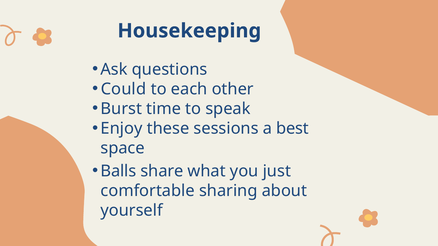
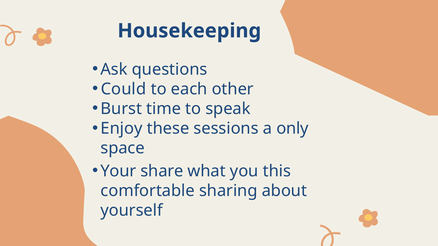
best: best -> only (292, 129)
Balls: Balls -> Your (118, 171)
just: just -> this (277, 171)
